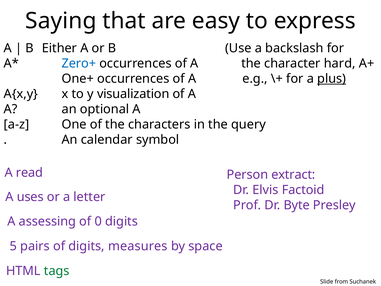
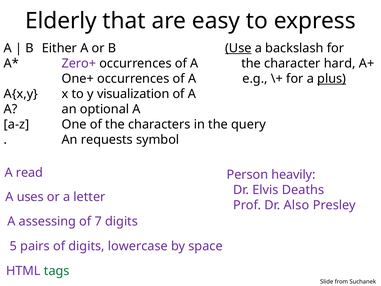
Saying: Saying -> Elderly (61, 21)
Use underline: none -> present (238, 48)
Zero+ colour: blue -> purple (79, 63)
calendar: calendar -> requests (107, 140)
extract: extract -> heavily (293, 174)
Factoid: Factoid -> Deaths (303, 190)
Byte: Byte -> Also (297, 205)
0: 0 -> 7 (98, 221)
measures: measures -> lowercase (138, 246)
